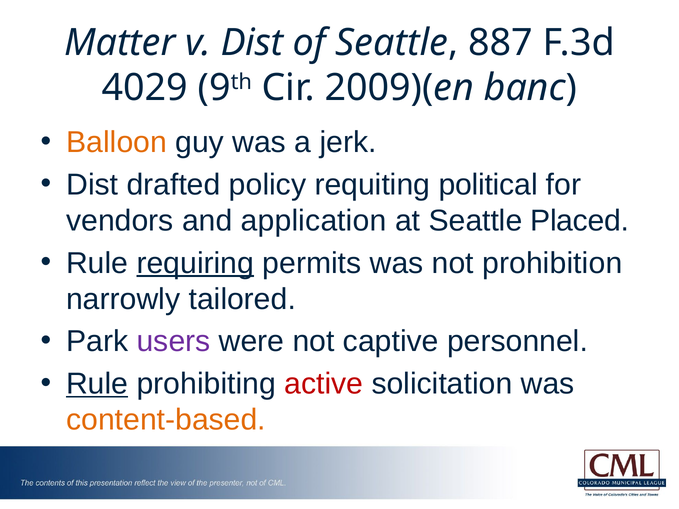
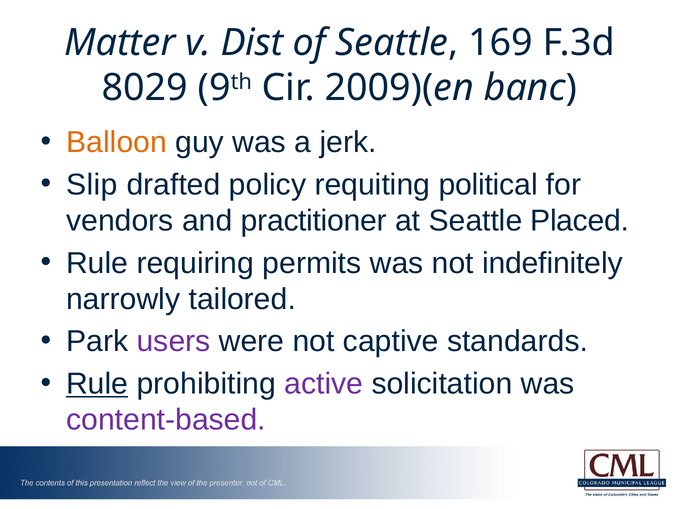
887: 887 -> 169 (501, 43)
4029: 4029 -> 8029 (145, 88)
Dist: Dist -> Slip (92, 185)
application: application -> practitioner (314, 221)
requiring underline: present -> none (195, 263)
prohibition: prohibition -> indefinitely (552, 263)
personnel: personnel -> standards (517, 342)
active colour: red -> purple (324, 384)
content-based colour: orange -> purple (166, 420)
